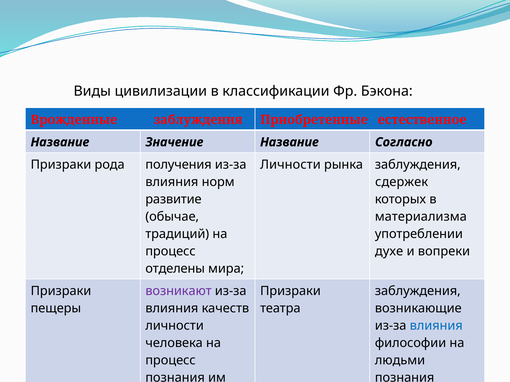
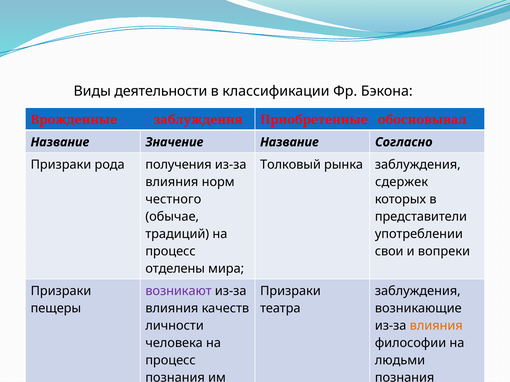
цивилизации: цивилизации -> деятельности (161, 91)
естественное: естественное -> обосновывал (422, 120)
Личности: Личности -> Толковый (290, 165)
развитие: развитие -> честного (173, 199)
материализма: материализма -> представители (421, 217)
духе: духе -> свои (389, 252)
влияния colour: blue -> orange (436, 326)
